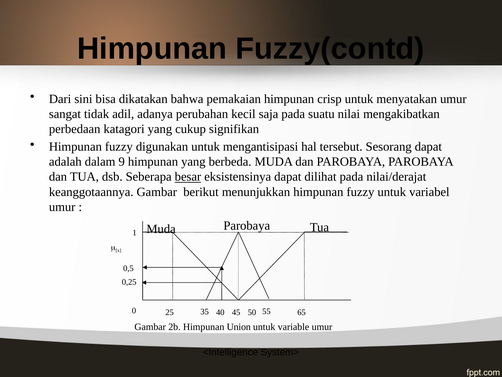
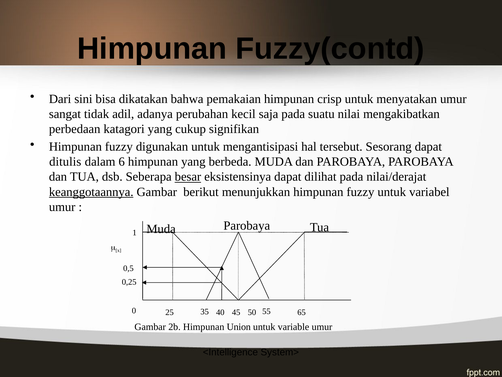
adalah: adalah -> ditulis (65, 162)
9: 9 -> 6 (122, 162)
keanggotaannya underline: none -> present (91, 192)
